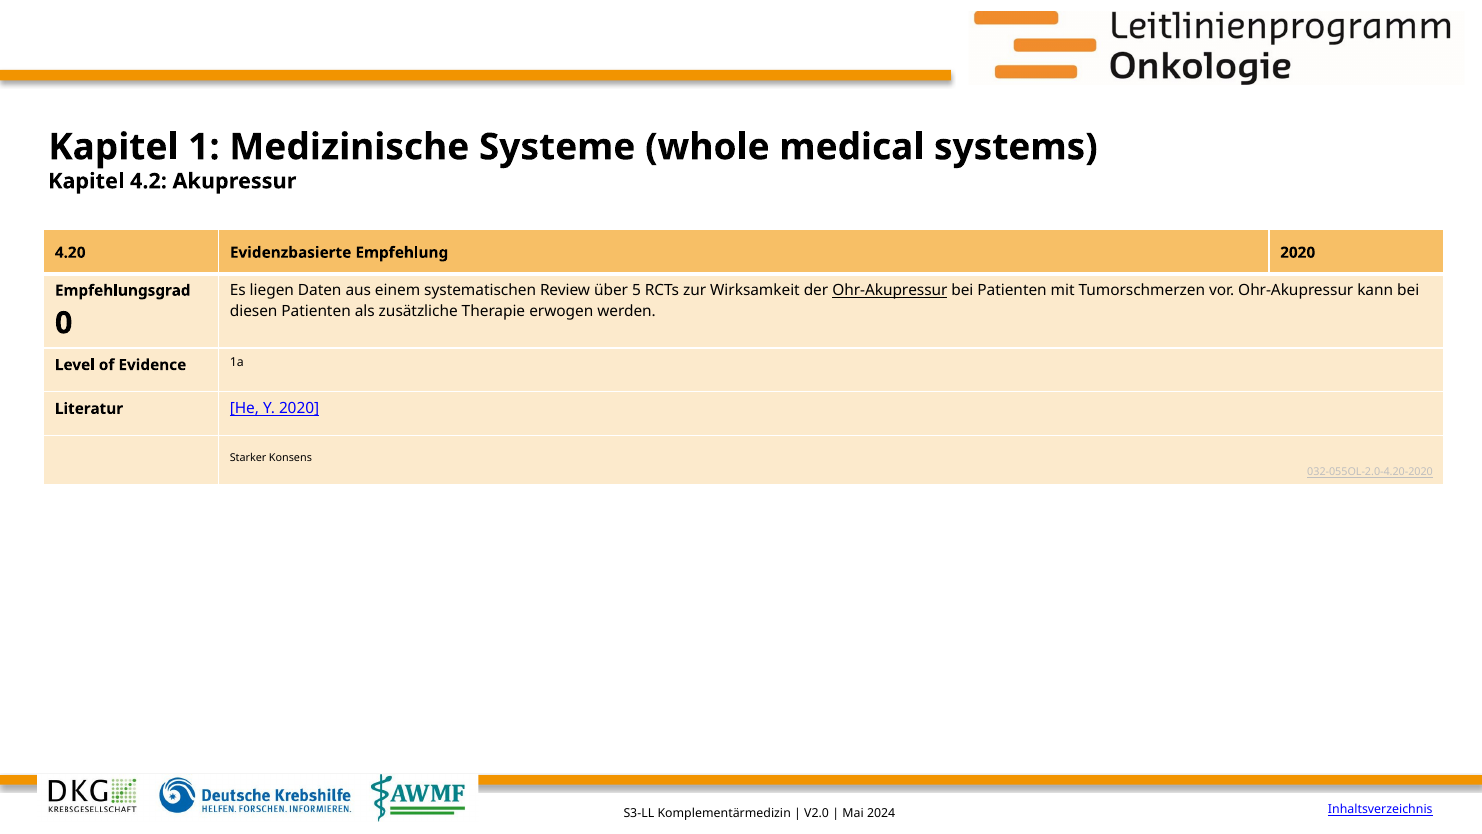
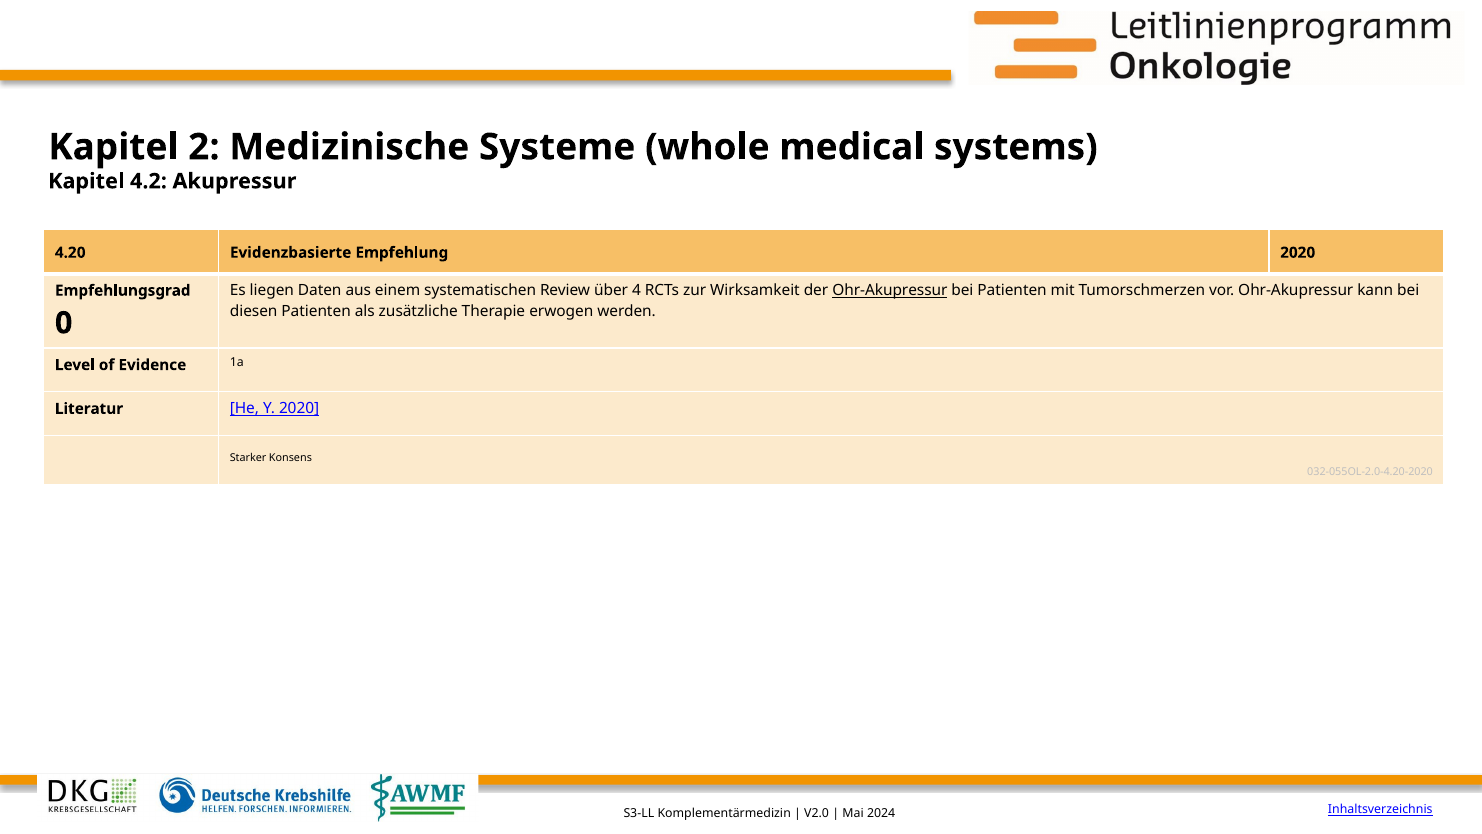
1: 1 -> 2 (204, 147)
5: 5 -> 4 (636, 290)
032-055OL-2.0-4.20-2020 underline: present -> none (1370, 472)
